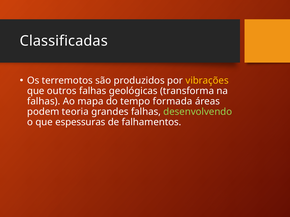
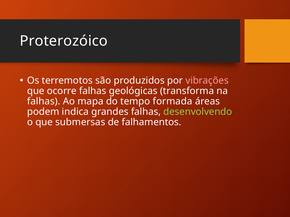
Classificadas: Classificadas -> Proterozóico (64, 41)
vibrações colour: yellow -> pink (207, 81)
outros: outros -> ocorre (62, 91)
teoria: teoria -> indica (75, 112)
espessuras: espessuras -> submersas (80, 122)
